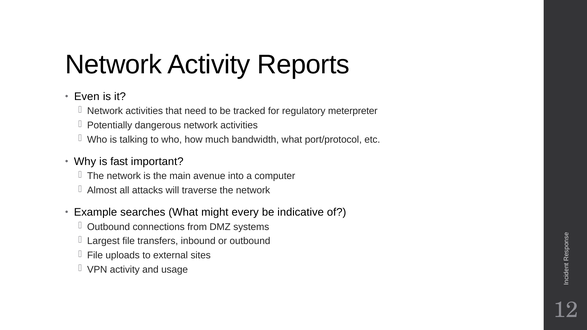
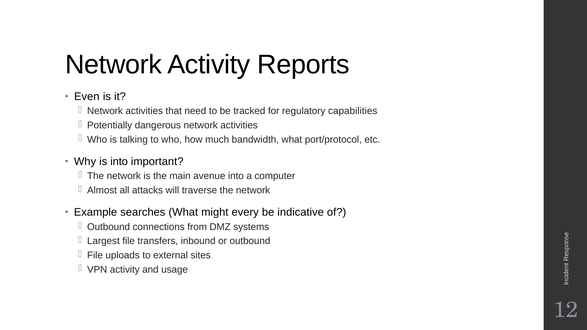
meterpreter: meterpreter -> capabilities (353, 111)
is fast: fast -> into (119, 162)
